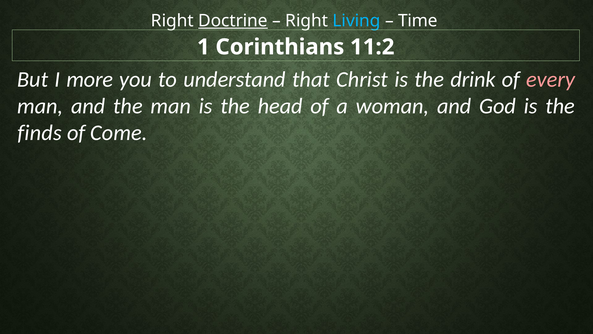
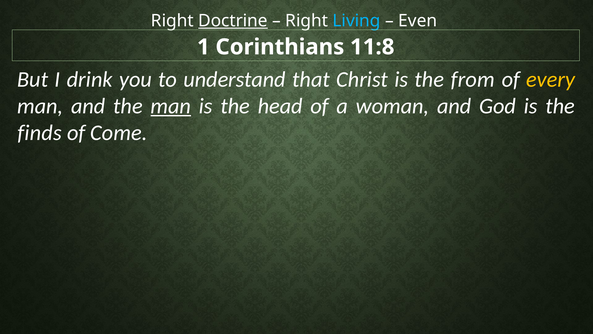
Time: Time -> Even (418, 21)
11:2: 11:2 -> 11:8 (372, 47)
more: more -> drink (90, 79)
drink: drink -> from (473, 79)
every colour: pink -> yellow (551, 79)
man underline: none -> present (171, 106)
